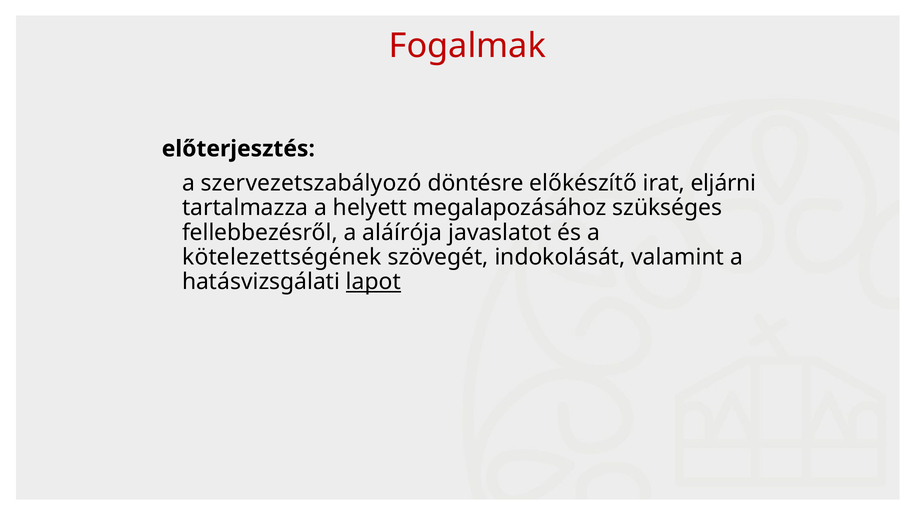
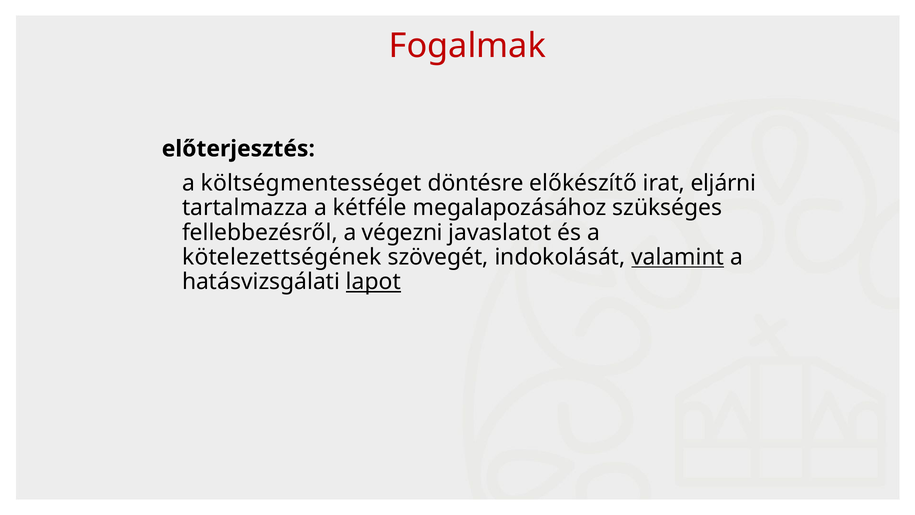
szervezetszabályozó: szervezetszabályozó -> költségmentességet (311, 183)
helyett: helyett -> kétféle (370, 208)
aláírója: aláírója -> végezni (402, 232)
valamint underline: none -> present (678, 257)
